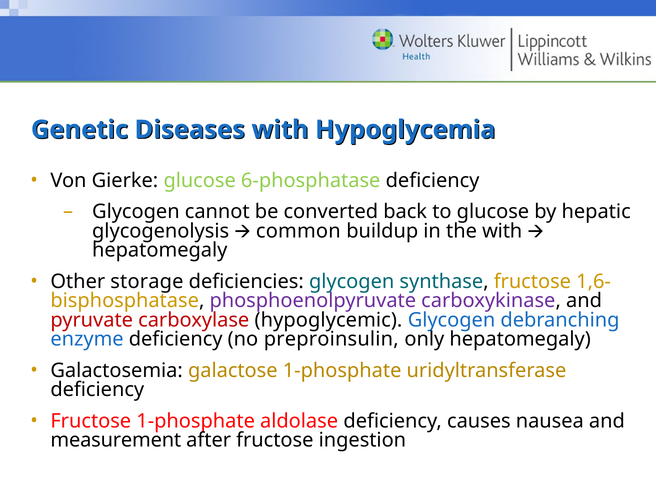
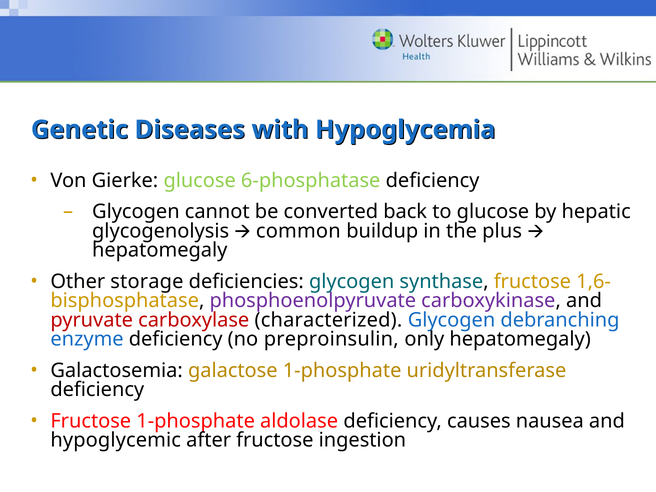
the with: with -> plus (502, 231)
hypoglycemic: hypoglycemic -> characterized (328, 320)
measurement: measurement -> hypoglycemic (116, 440)
